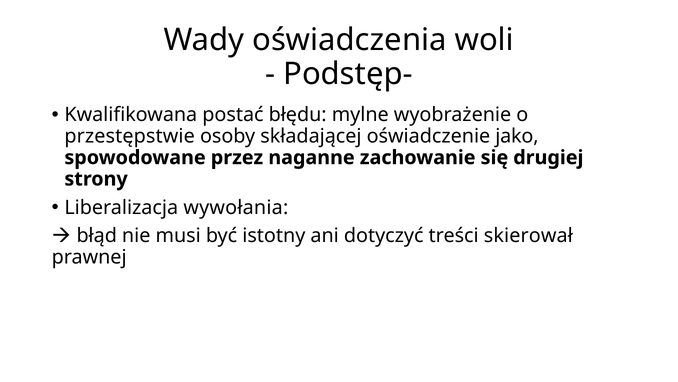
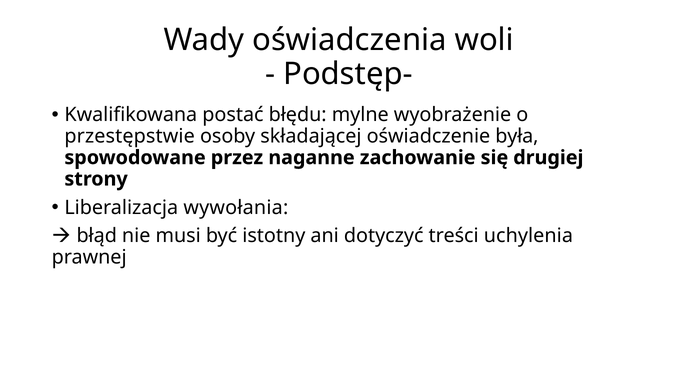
jako: jako -> była (517, 136)
skierował: skierował -> uchylenia (528, 236)
